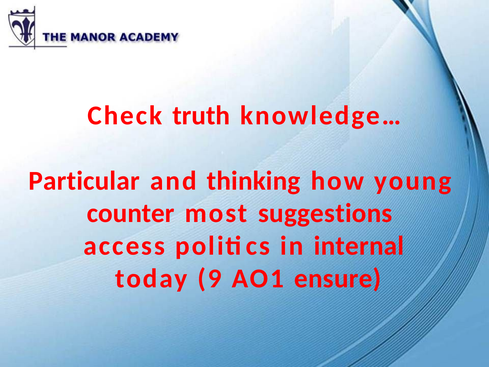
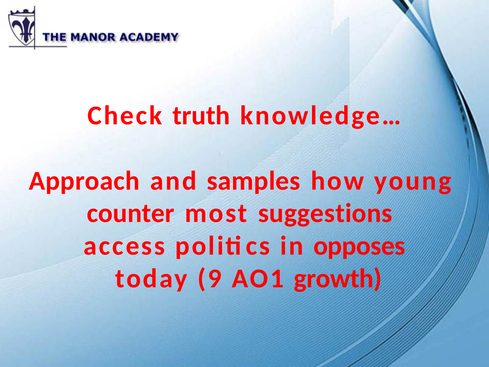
Particular: Particular -> Approach (84, 181)
thinking: thinking -> samples (254, 181)
internal: internal -> opposes (359, 246)
ensure: ensure -> growth (338, 278)
